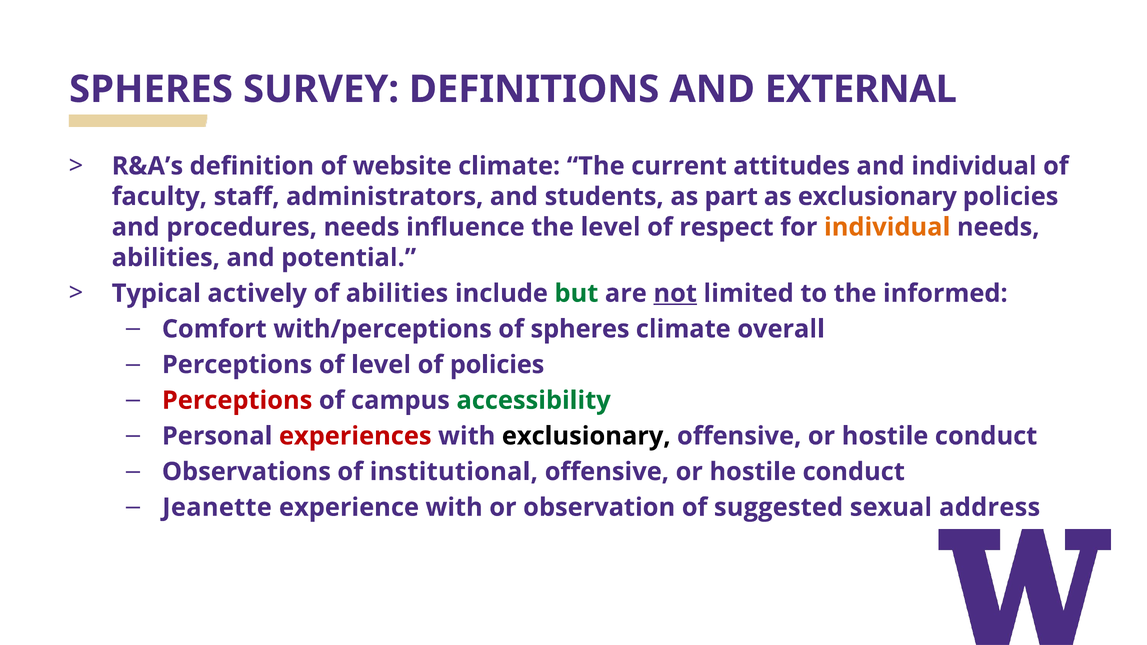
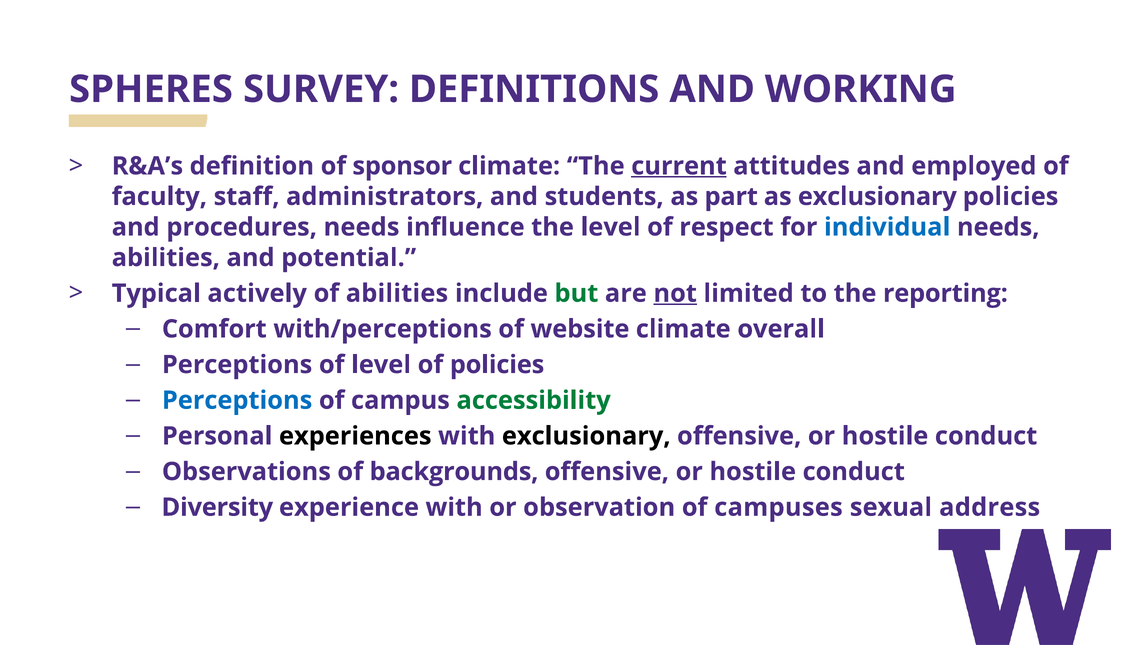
EXTERNAL: EXTERNAL -> WORKING (861, 89)
website: website -> sponsor (402, 166)
current underline: none -> present (679, 166)
and individual: individual -> employed (974, 166)
individual colour: orange -> blue (887, 227)
informed: informed -> reporting (945, 293)
of spheres: spheres -> website (580, 329)
Perceptions colour: red -> blue (237, 400)
experiences colour: red -> black (355, 436)
institutional: institutional -> backgrounds (454, 472)
Jeanette: Jeanette -> Diversity (217, 508)
suggested: suggested -> campuses (778, 508)
